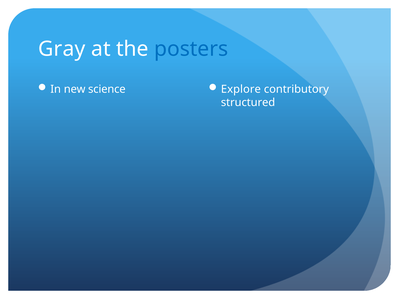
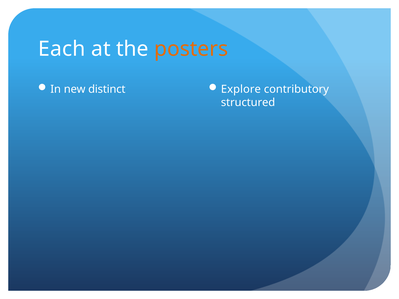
Gray: Gray -> Each (62, 49)
posters colour: blue -> orange (191, 49)
science: science -> distinct (107, 89)
